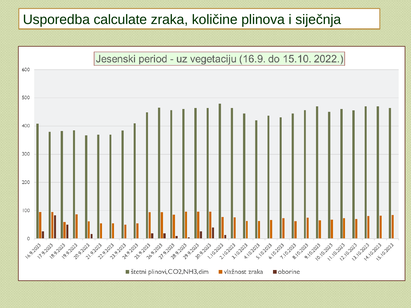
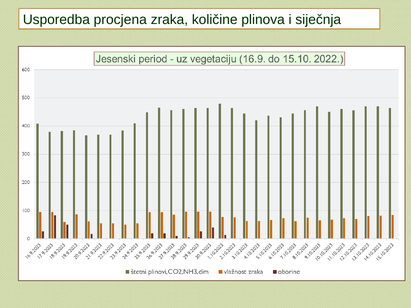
calculate: calculate -> procjena (120, 20)
